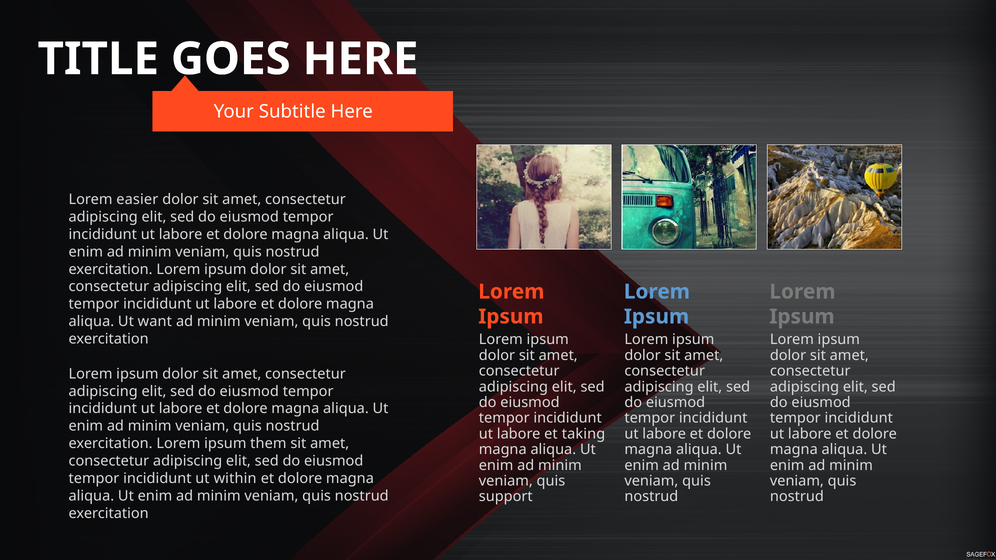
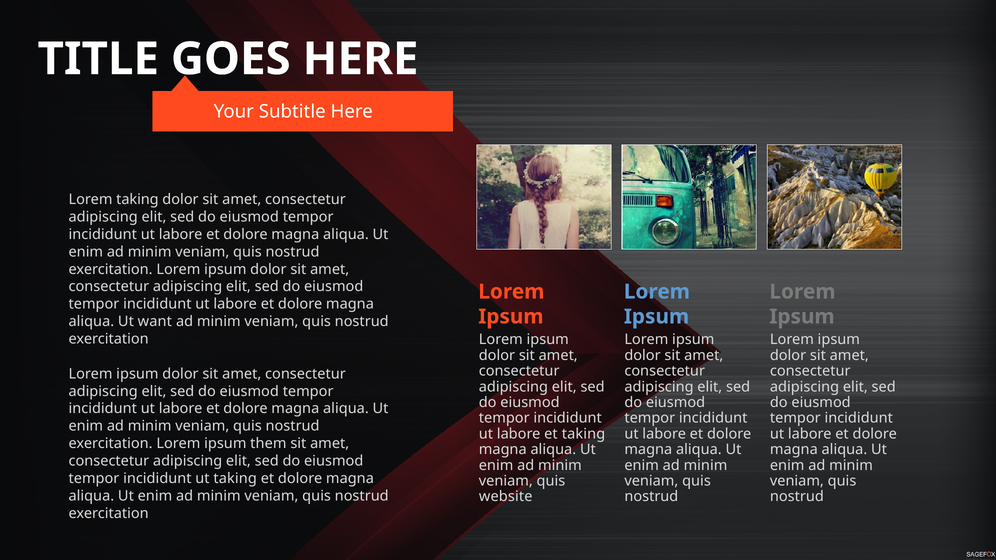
Lorem easier: easier -> taking (137, 200)
ut within: within -> taking (235, 479)
support: support -> website (506, 497)
